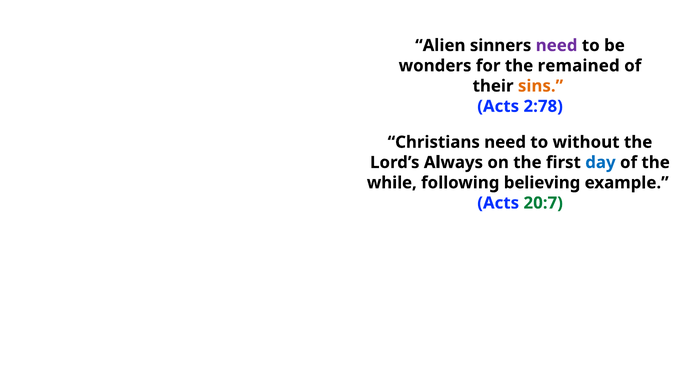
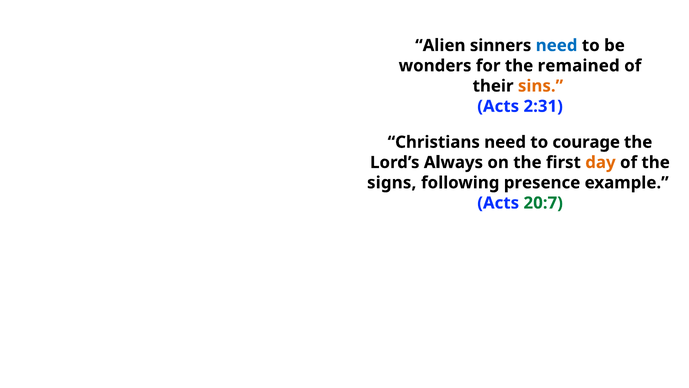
need colour: purple -> blue (557, 45)
2:78: 2:78 -> 2:31 (543, 106)
without: without -> courage (586, 142)
day colour: blue -> orange (600, 162)
while: while -> signs (392, 183)
believing: believing -> presence (542, 183)
